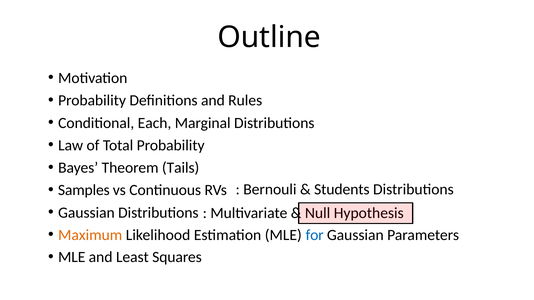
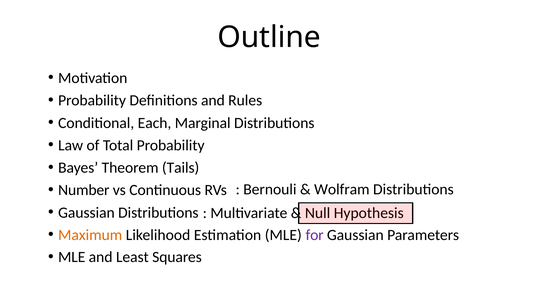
Samples: Samples -> Number (84, 190)
Students: Students -> Wolfram (342, 190)
for colour: blue -> purple (315, 235)
